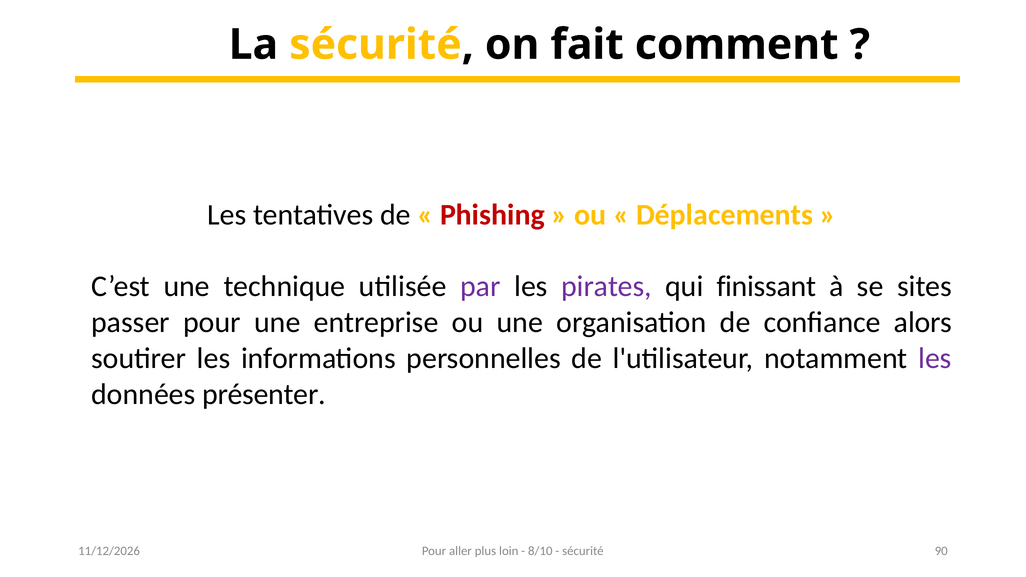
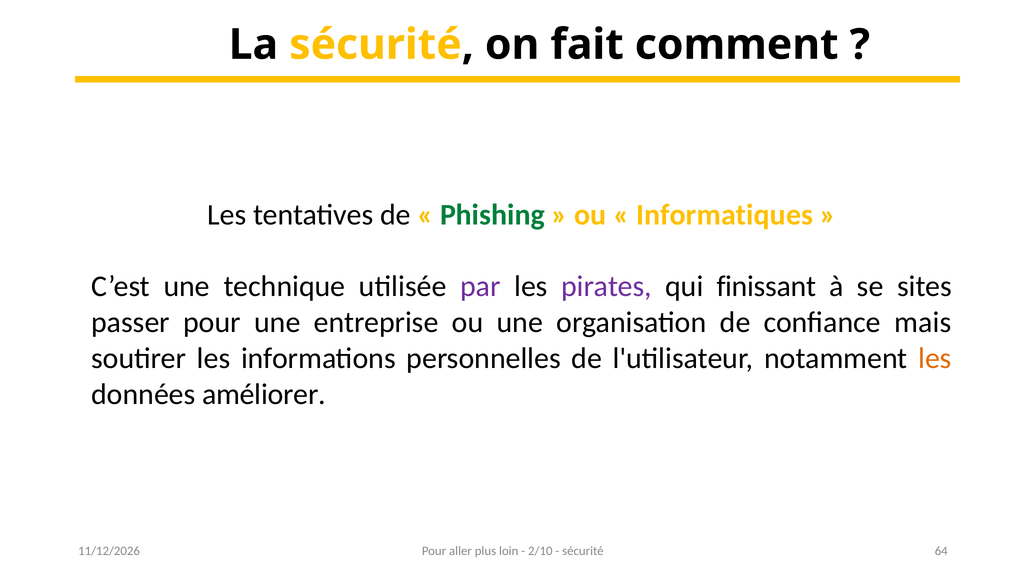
Phishing colour: red -> green (492, 215)
Déplacements: Déplacements -> Informatiques (725, 215)
alors: alors -> mais (923, 323)
les colour: purple -> orange (935, 359)
présenter: présenter -> améliorer (264, 394)
8/10: 8/10 -> 2/10 (540, 551)
90: 90 -> 64 (941, 551)
